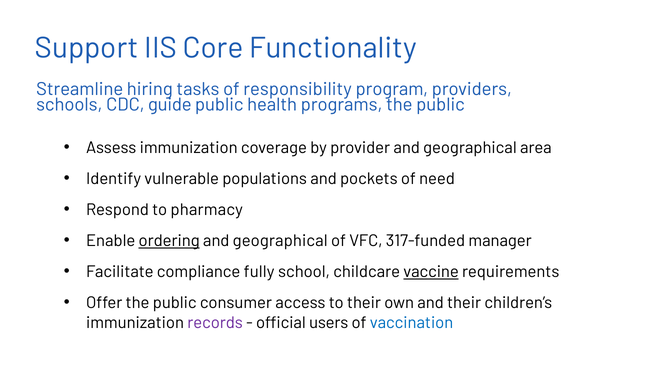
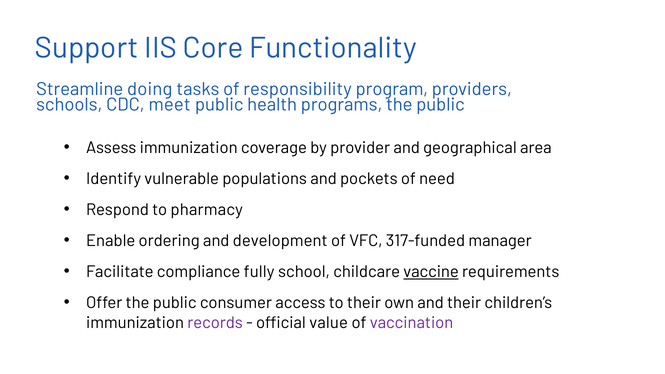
hiring: hiring -> doing (150, 89)
guide: guide -> meet (170, 104)
ordering underline: present -> none (169, 241)
geographical: geographical -> development (280, 241)
users: users -> value (329, 323)
vaccination colour: blue -> purple (412, 323)
